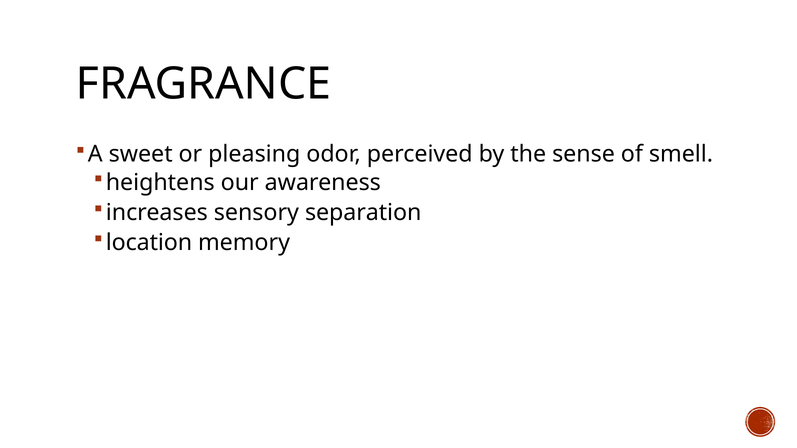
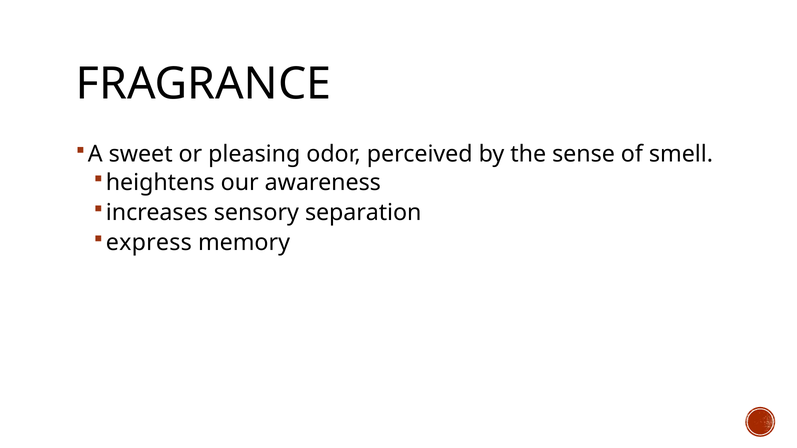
location: location -> express (149, 243)
